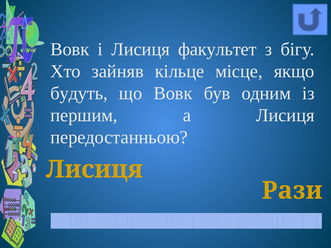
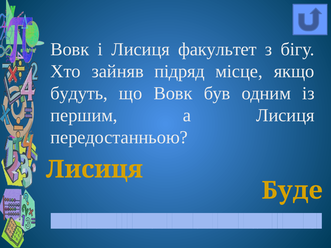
кільце: кільце -> підряд (180, 71)
Рази: Рази -> Буде (292, 191)
